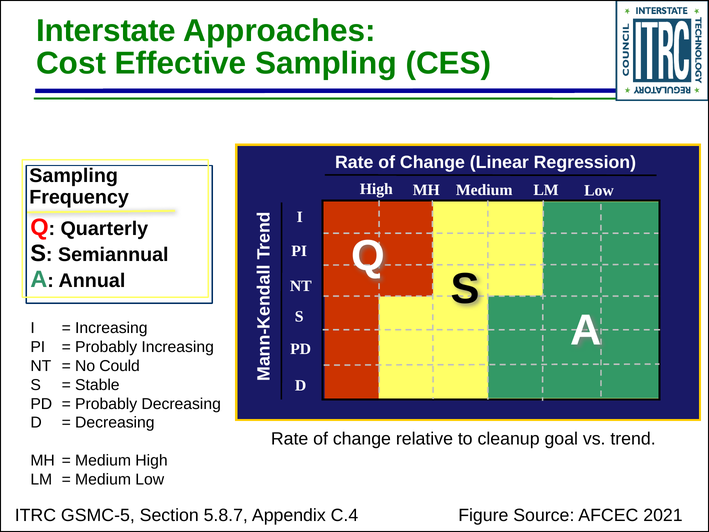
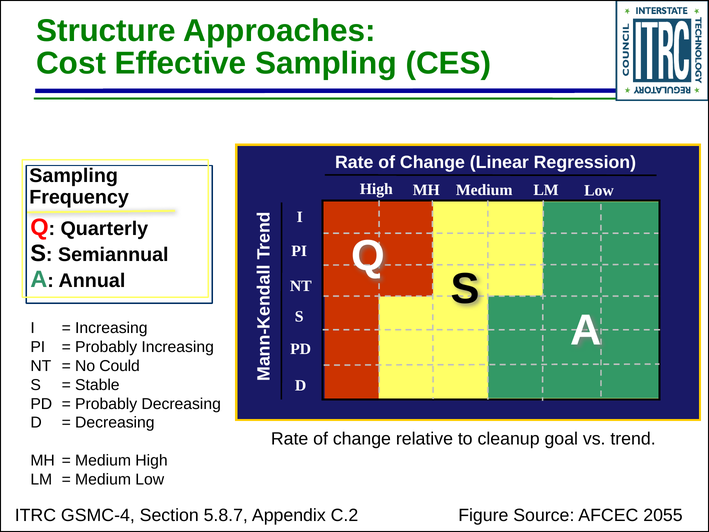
Interstate: Interstate -> Structure (106, 31)
GSMC-5: GSMC-5 -> GSMC-4 (98, 515)
C.4: C.4 -> C.2 (344, 515)
2021: 2021 -> 2055 (663, 515)
